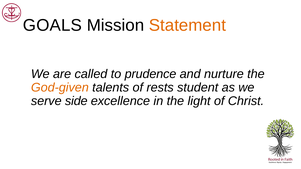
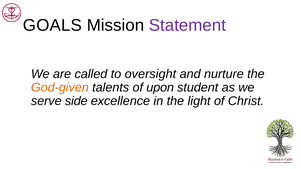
Statement colour: orange -> purple (187, 25)
prudence: prudence -> oversight (150, 74)
rests: rests -> upon (160, 88)
